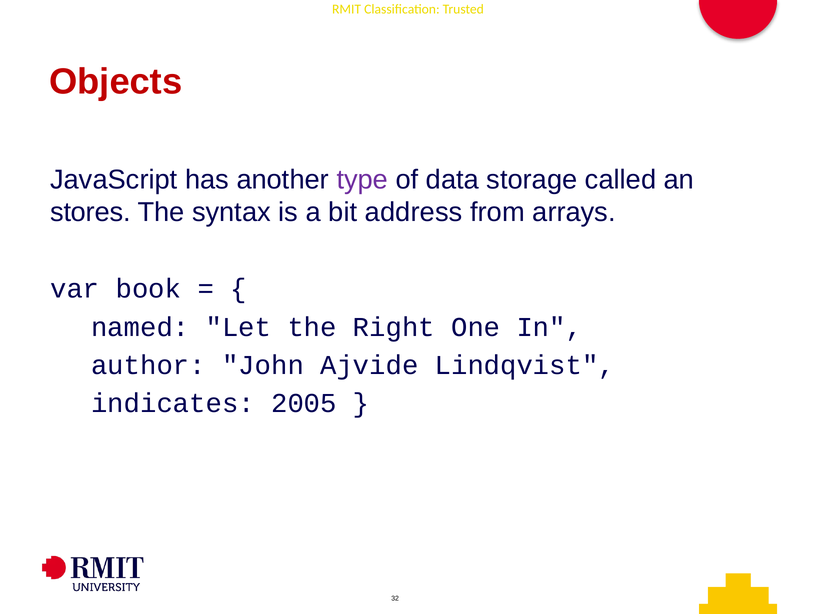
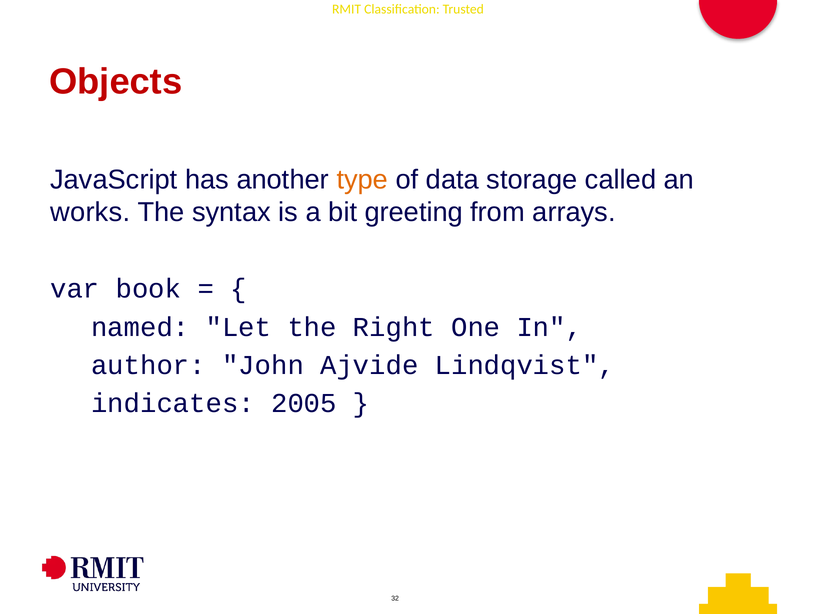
type colour: purple -> orange (362, 180)
stores: stores -> works (90, 212)
address: address -> greeting (414, 212)
